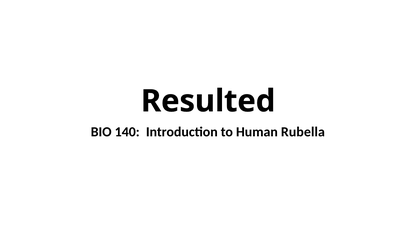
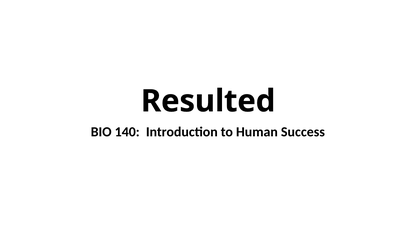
Rubella: Rubella -> Success (303, 132)
